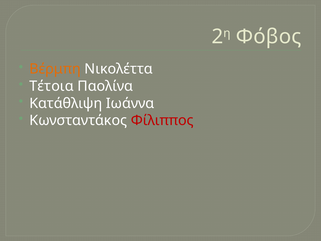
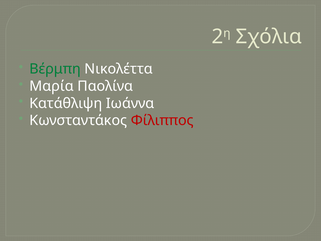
Φόβος: Φόβος -> Σχόλια (269, 37)
Βέρμπη colour: orange -> green (55, 69)
Τέτοια: Τέτοια -> Μαρία (52, 86)
